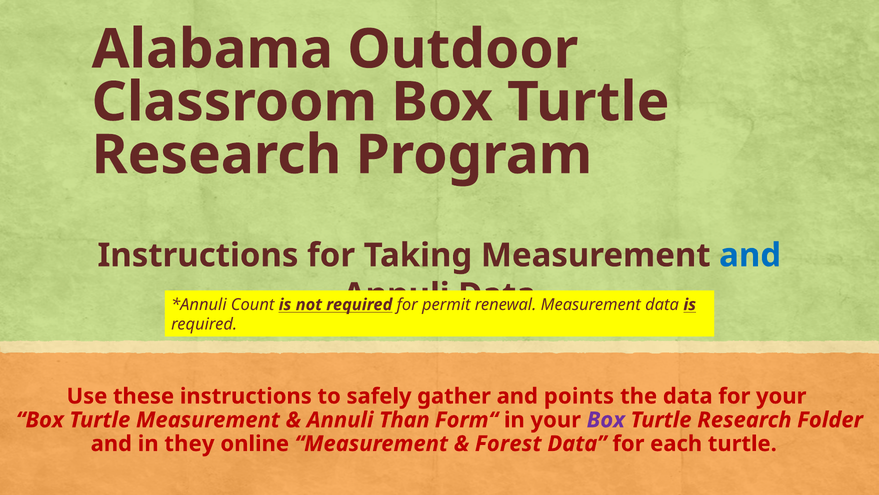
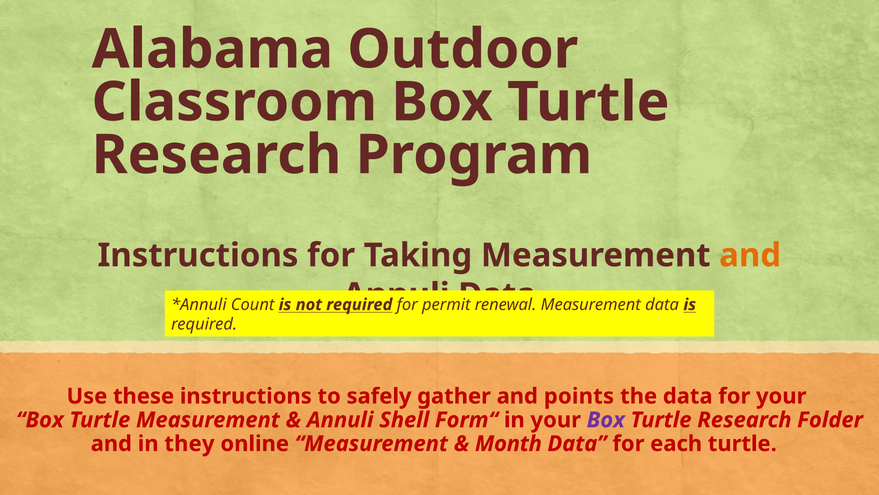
and colour: blue -> orange (750, 255)
Than: Than -> Shell (404, 420)
Forest: Forest -> Month (508, 443)
